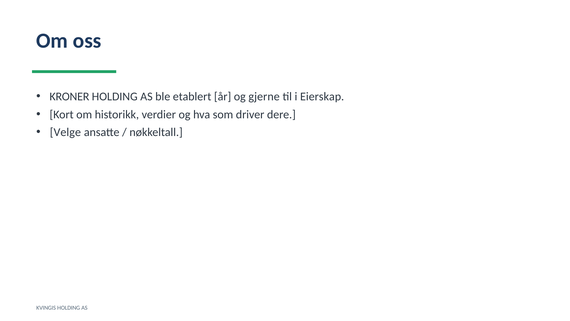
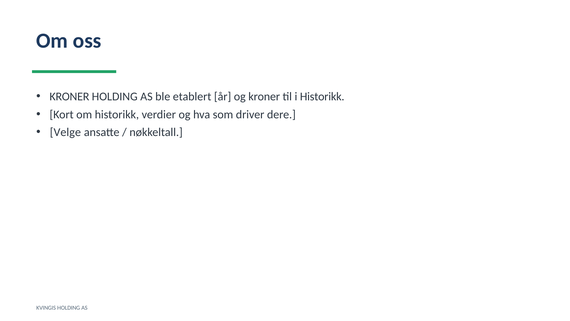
og gjerne: gjerne -> kroner (264, 97)
i Eierskap: Eierskap -> Historikk (322, 97)
